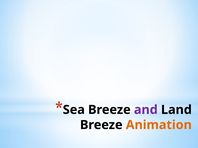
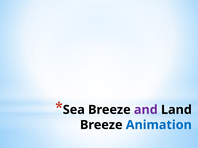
Animation colour: orange -> blue (159, 125)
